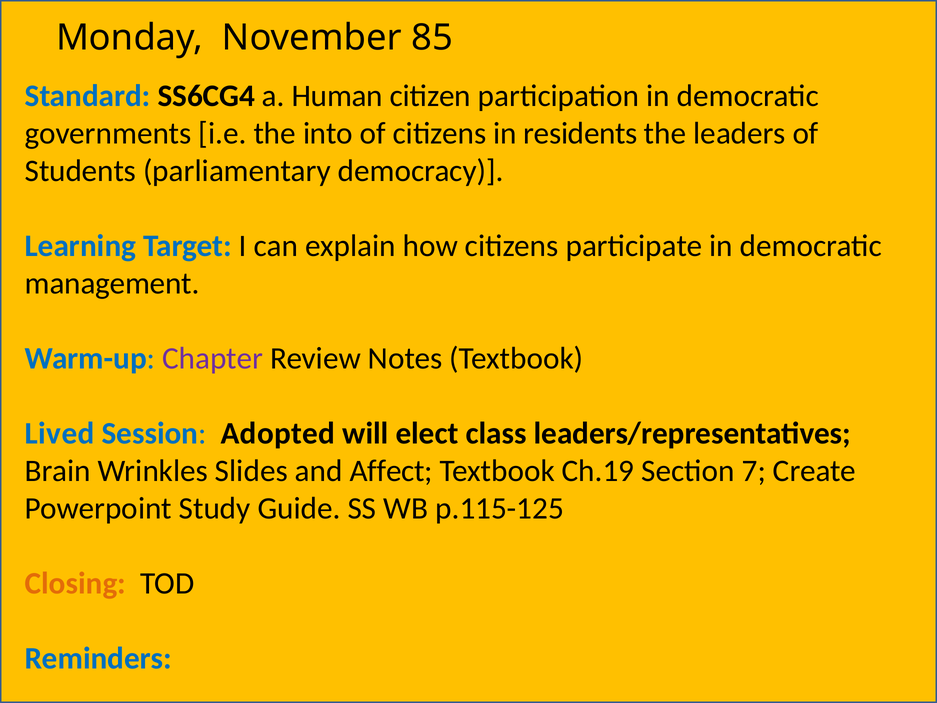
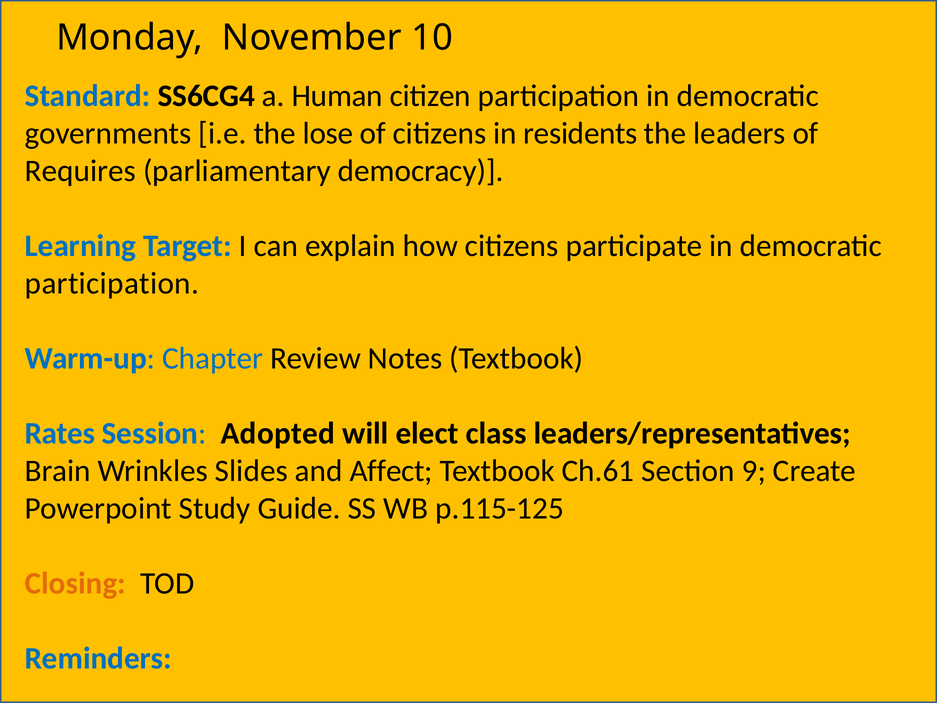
85: 85 -> 10 (432, 38)
into: into -> lose (328, 133)
Students: Students -> Requires (80, 171)
management: management -> participation (112, 283)
Chapter colour: purple -> blue (213, 358)
Lived: Lived -> Rates (60, 433)
Ch.19: Ch.19 -> Ch.61 (598, 471)
7: 7 -> 9 (754, 471)
